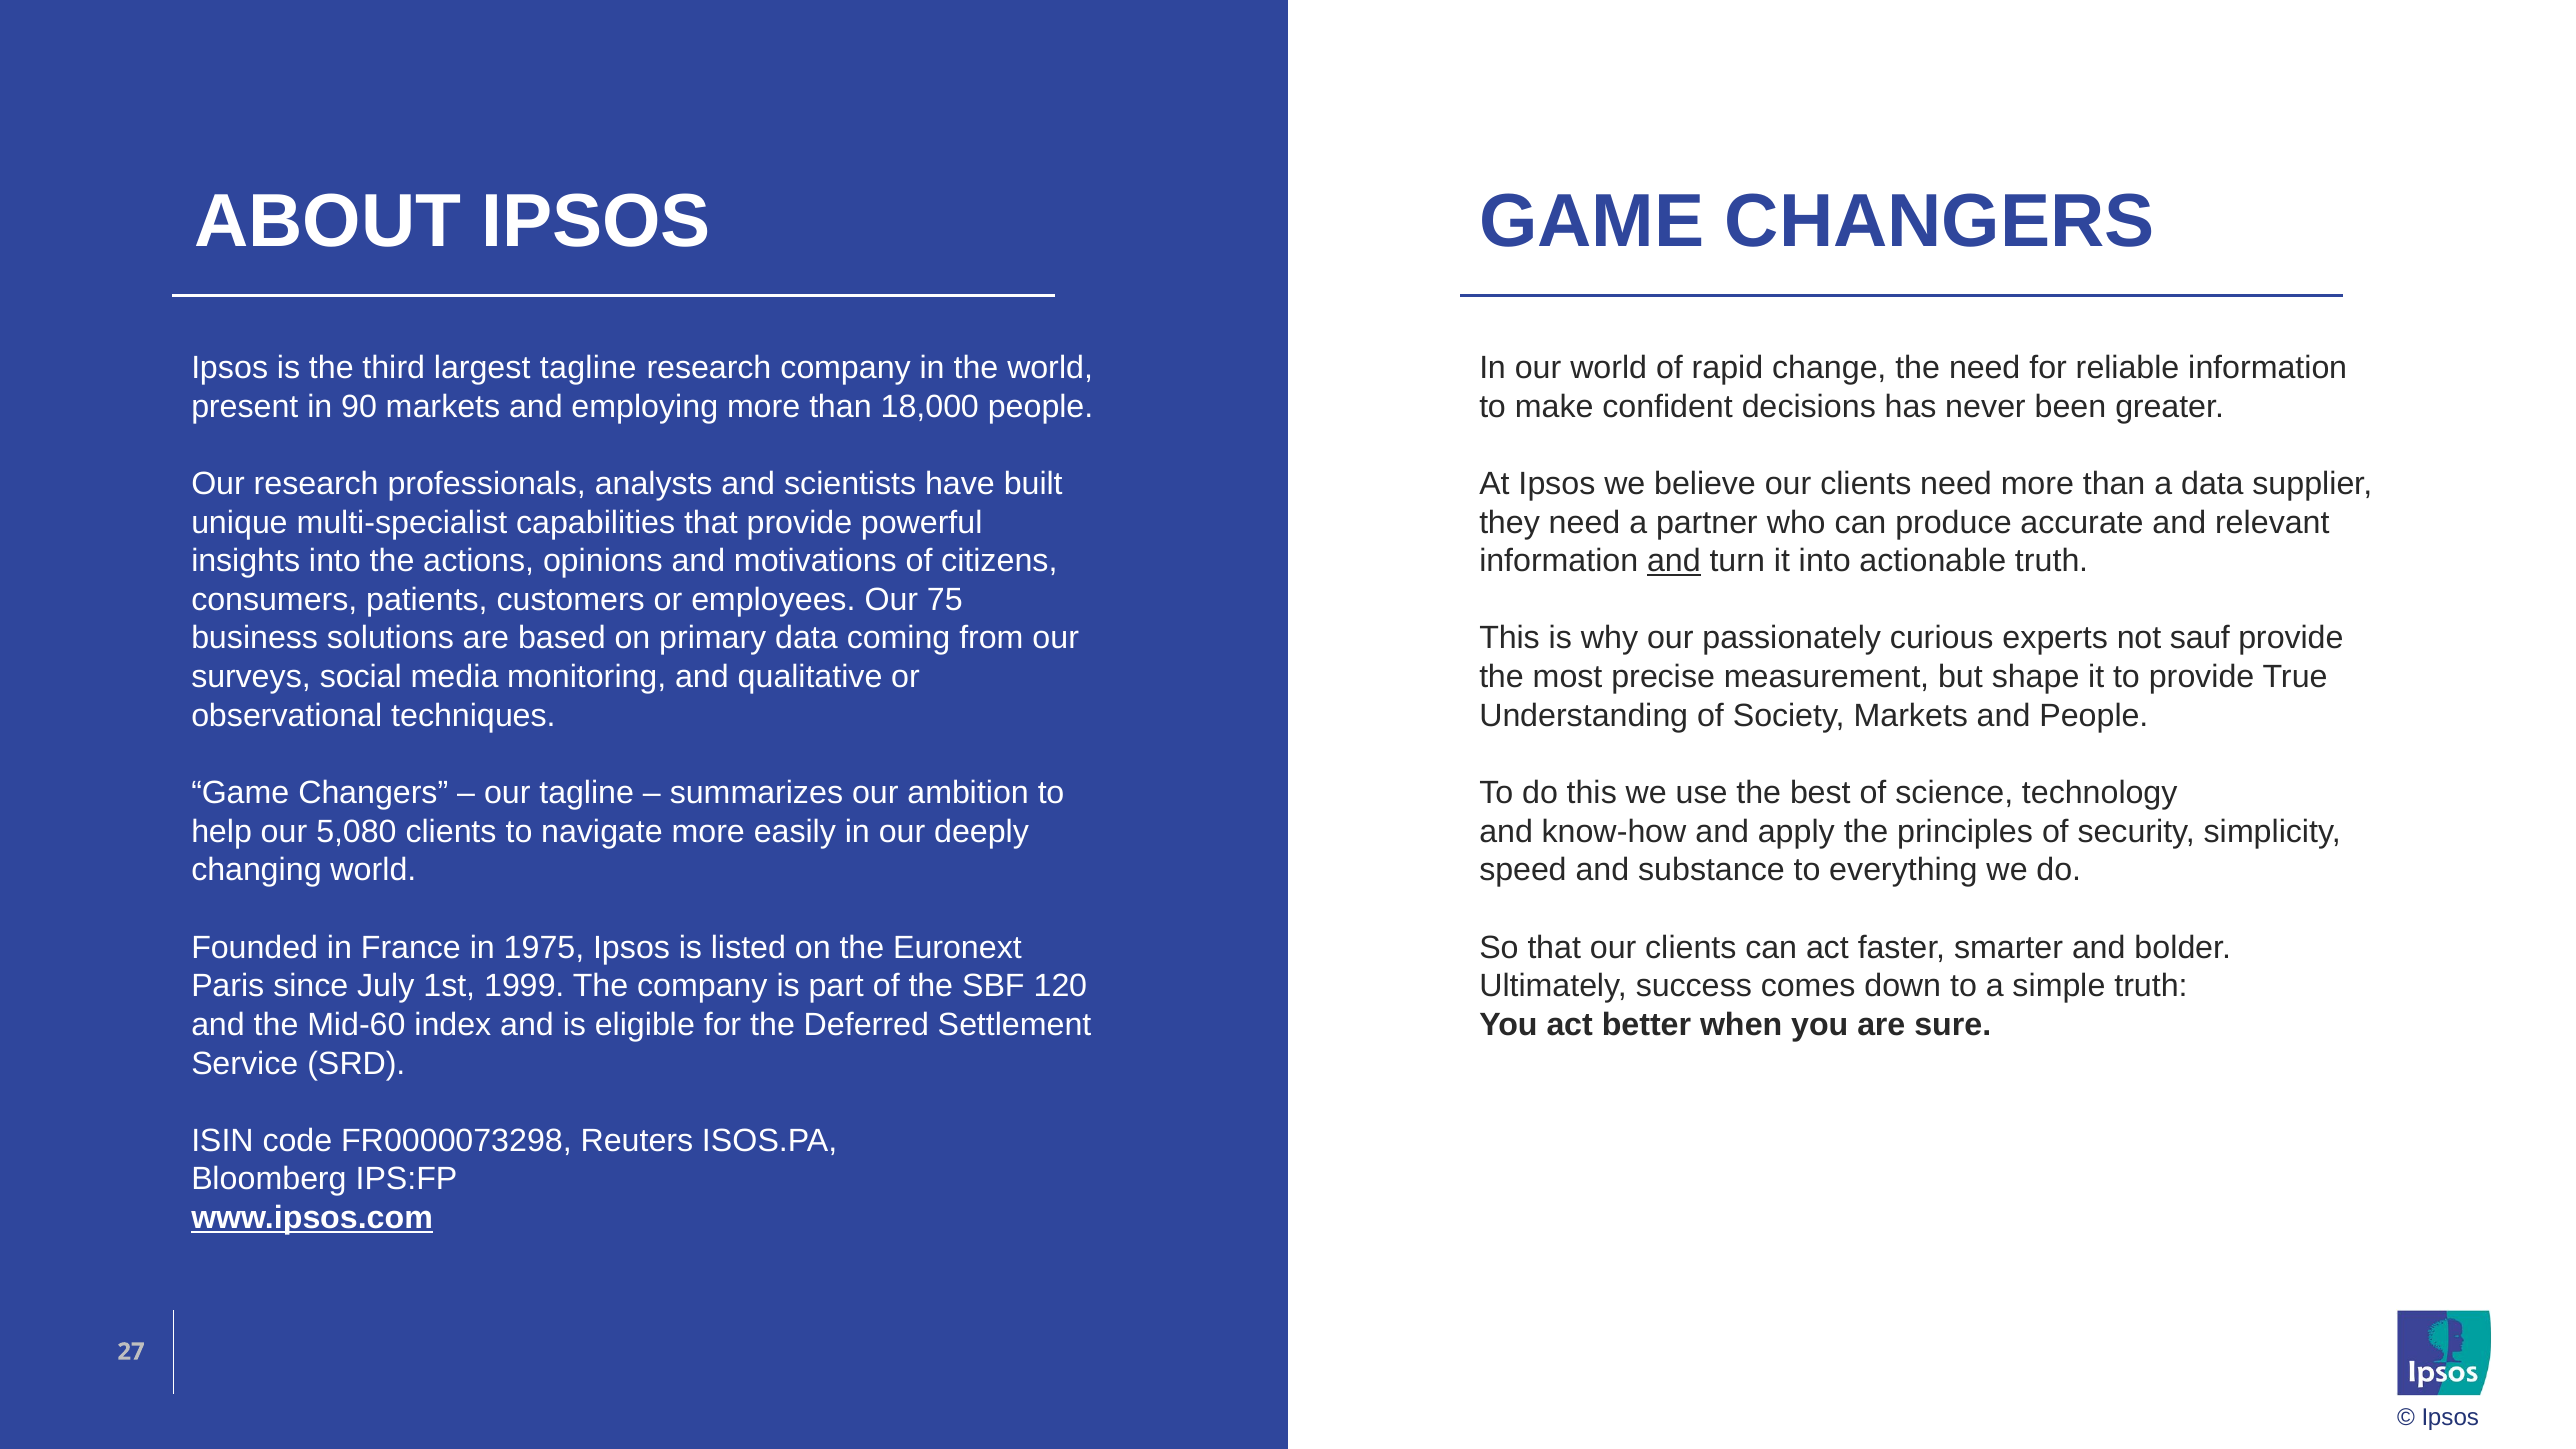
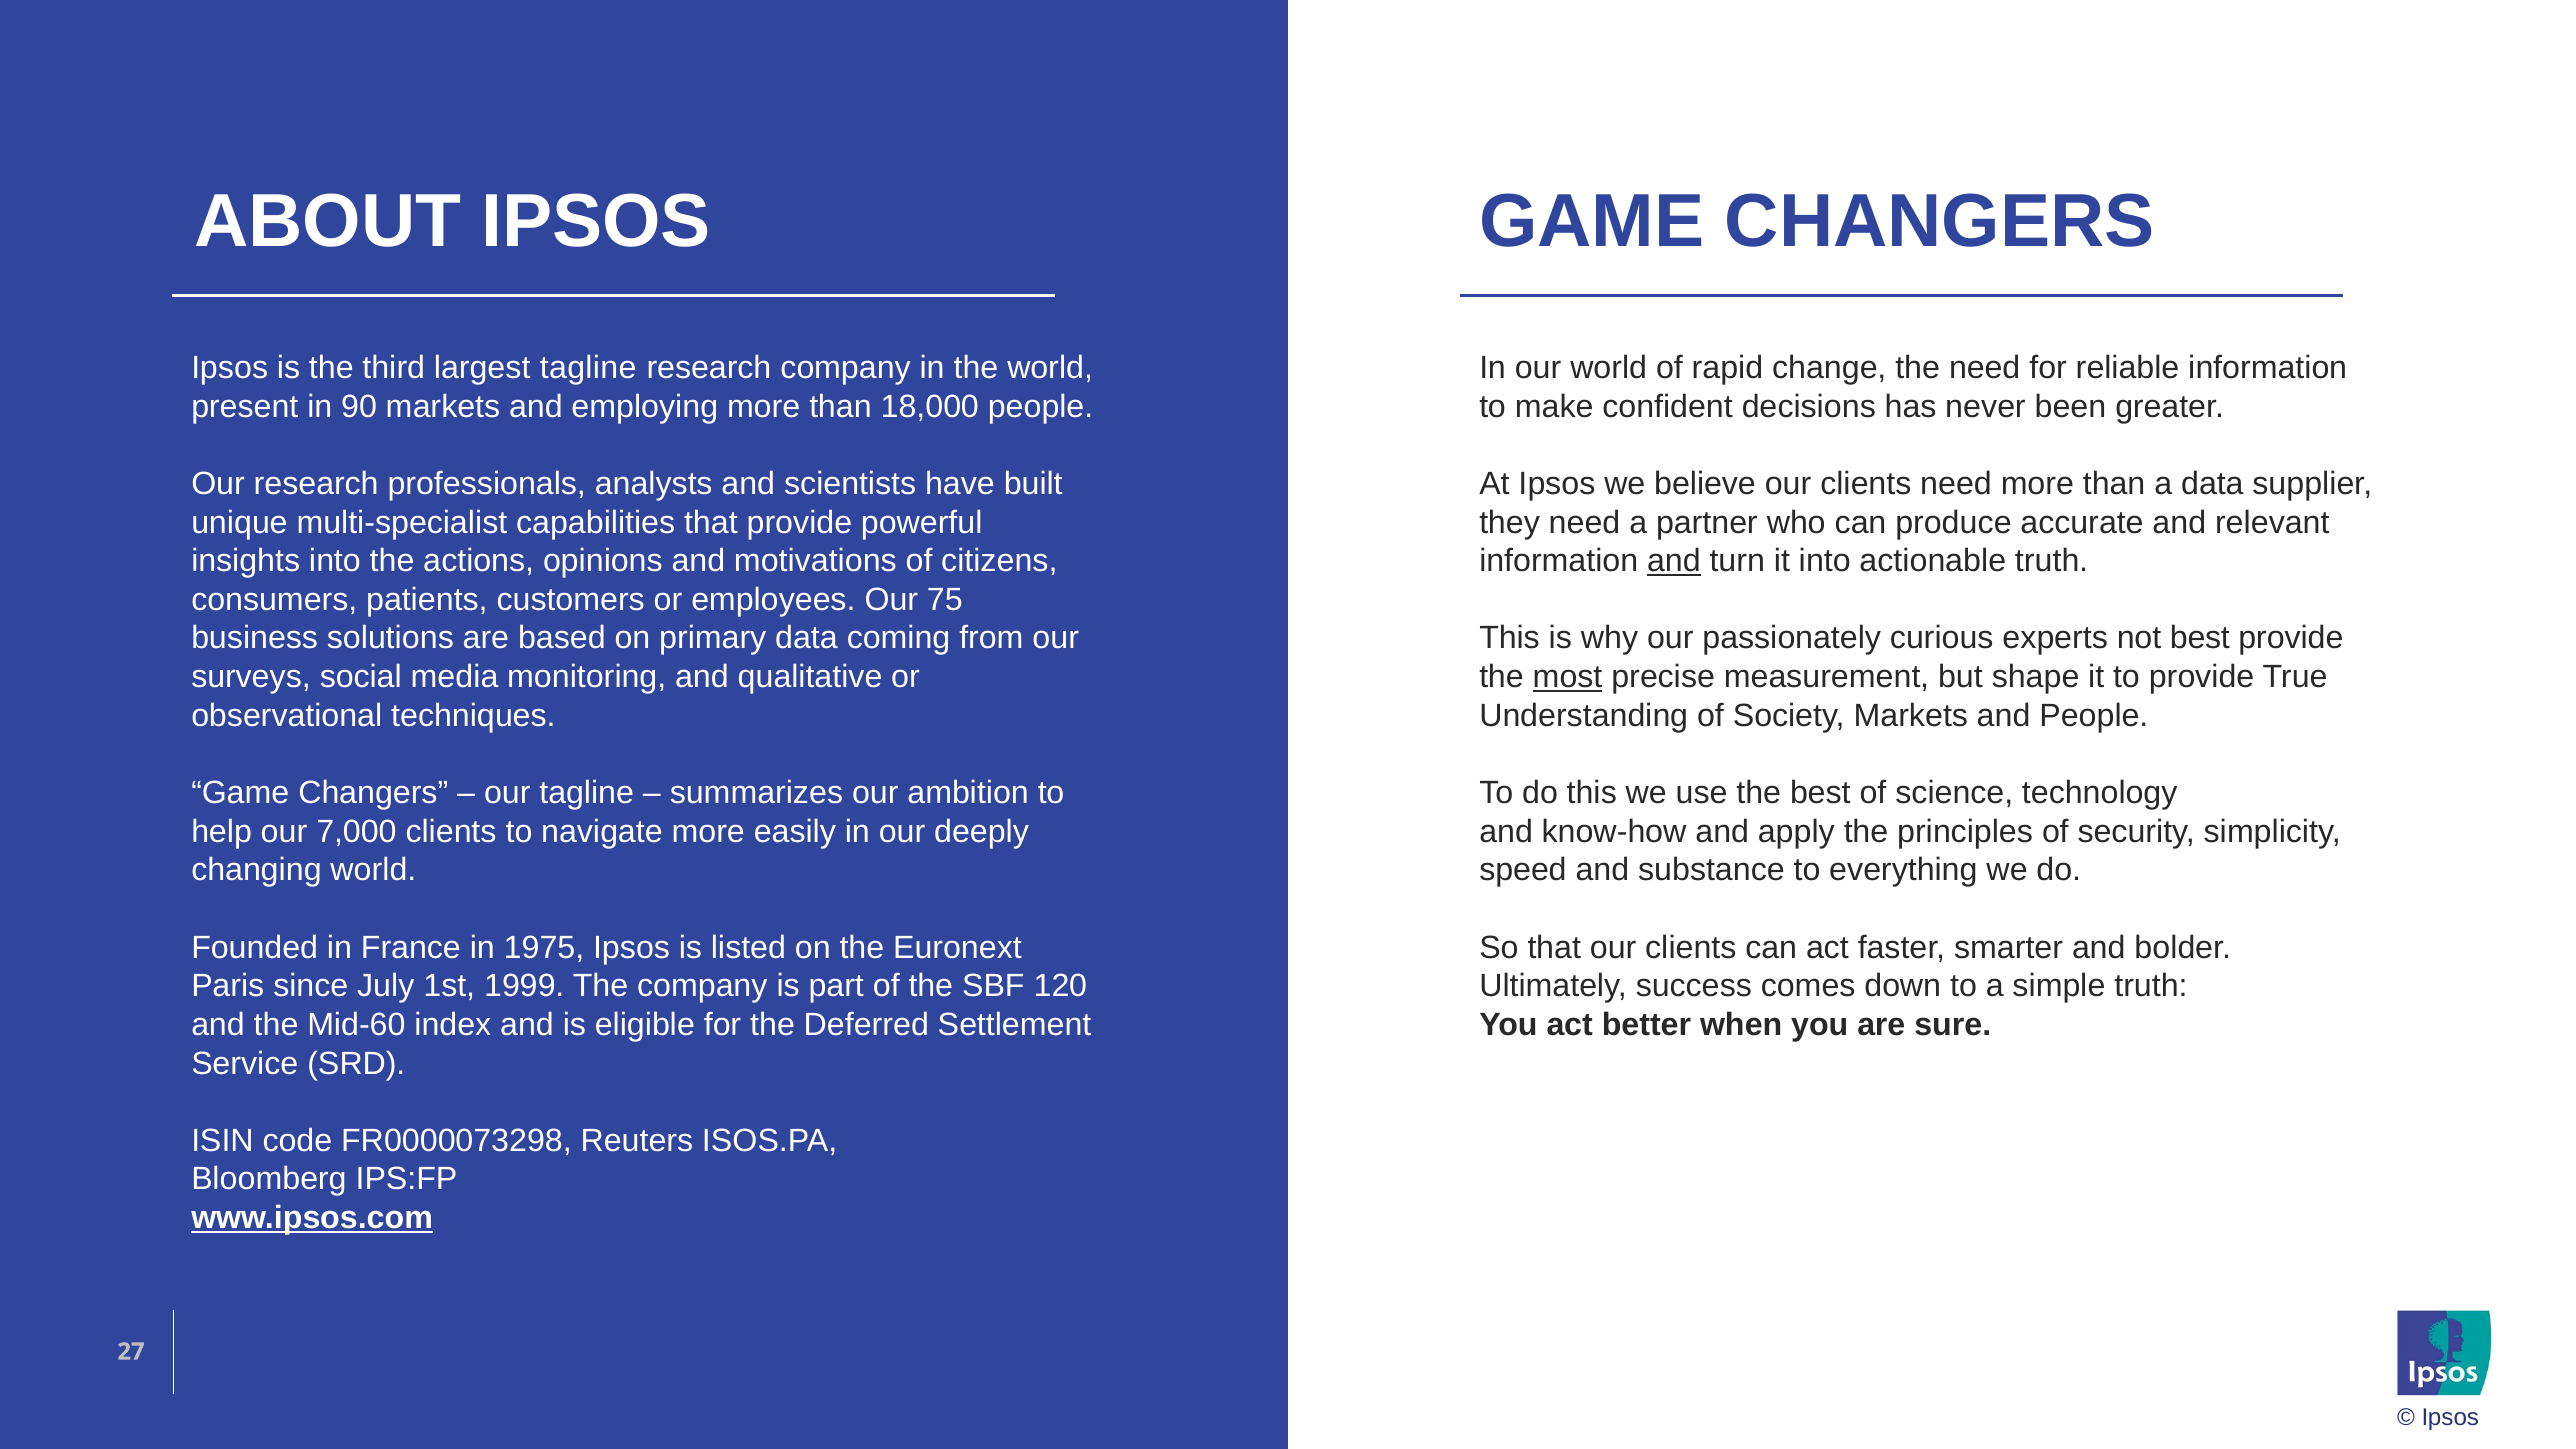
not sauf: sauf -> best (2200, 638)
most underline: none -> present (1568, 677)
5,080: 5,080 -> 7,000 (356, 832)
